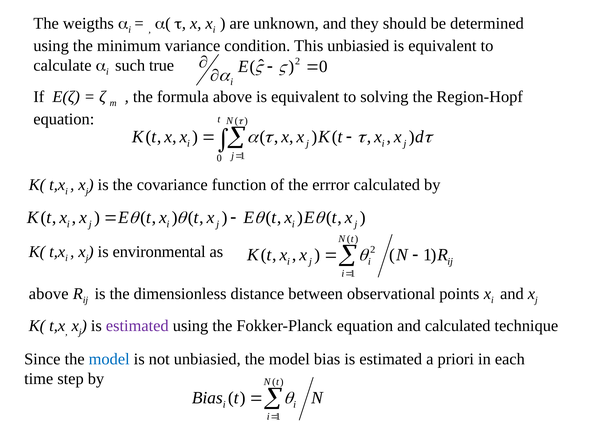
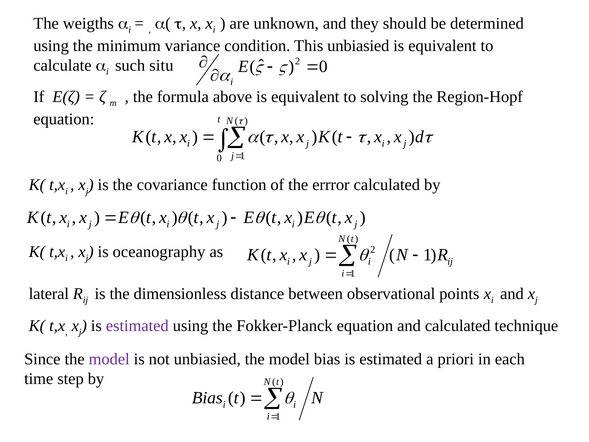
true: true -> situ (161, 65)
environmental: environmental -> oceanography (159, 252)
above: above -> lateral (49, 294)
model colour: blue -> purple (109, 359)
